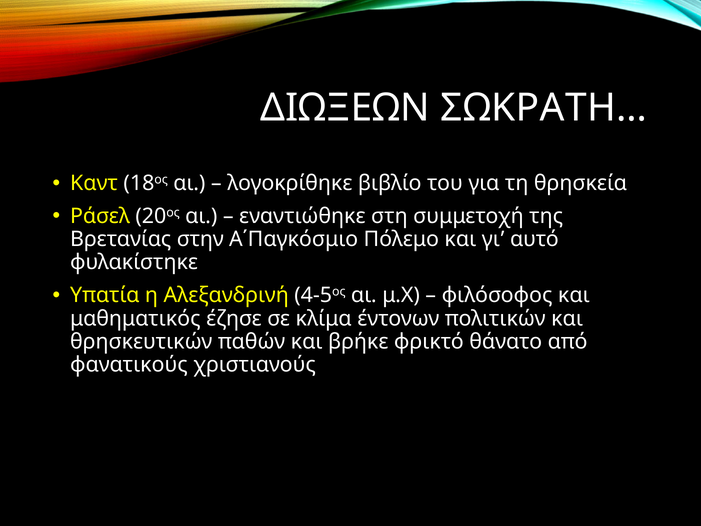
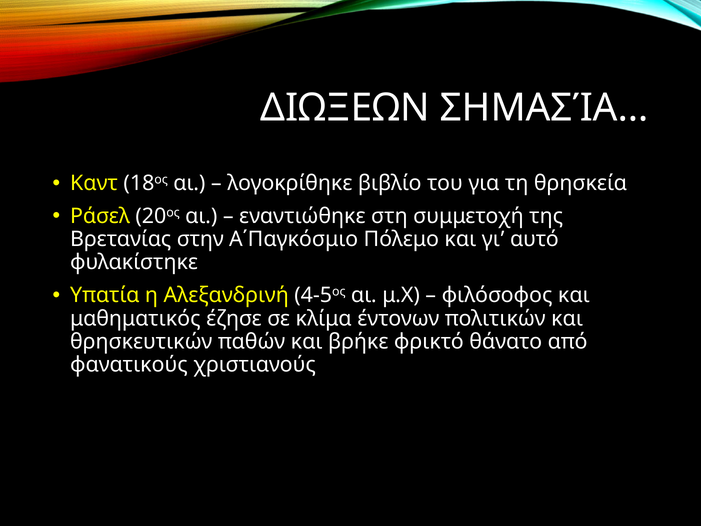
ΣΩΚΡΑΤΗ…: ΣΩΚΡΑΤΗ… -> ΣΗΜΑΣΊΑ… (544, 108)
